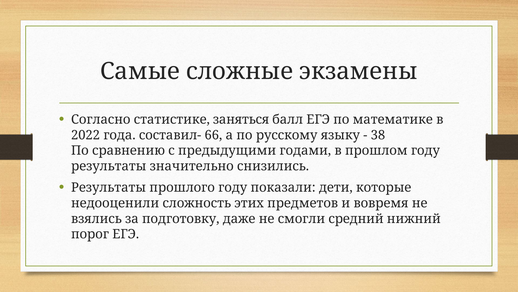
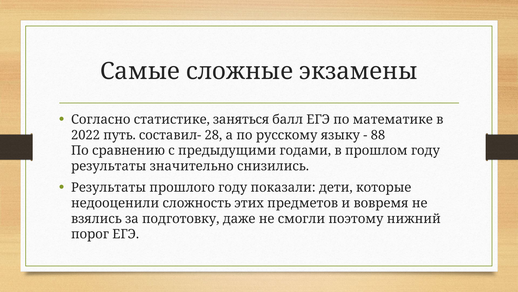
года: года -> путь (120, 135)
66: 66 -> 28 (213, 135)
38: 38 -> 88 (378, 135)
средний: средний -> поэтому (356, 218)
